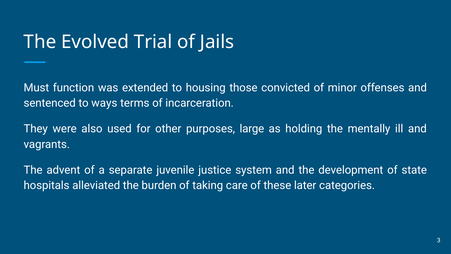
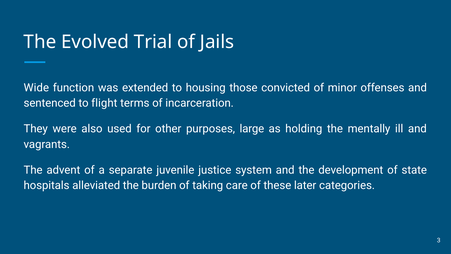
Must: Must -> Wide (36, 88)
ways: ways -> flight (104, 103)
